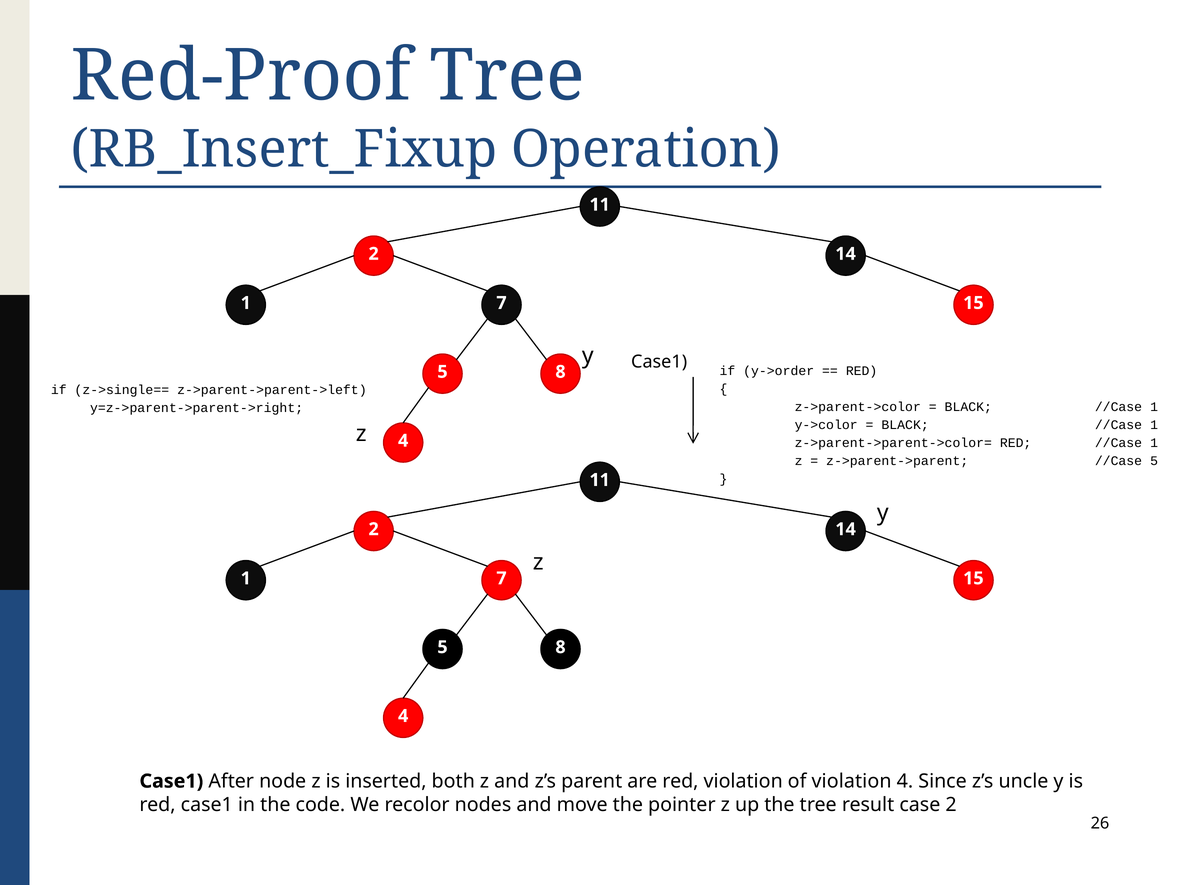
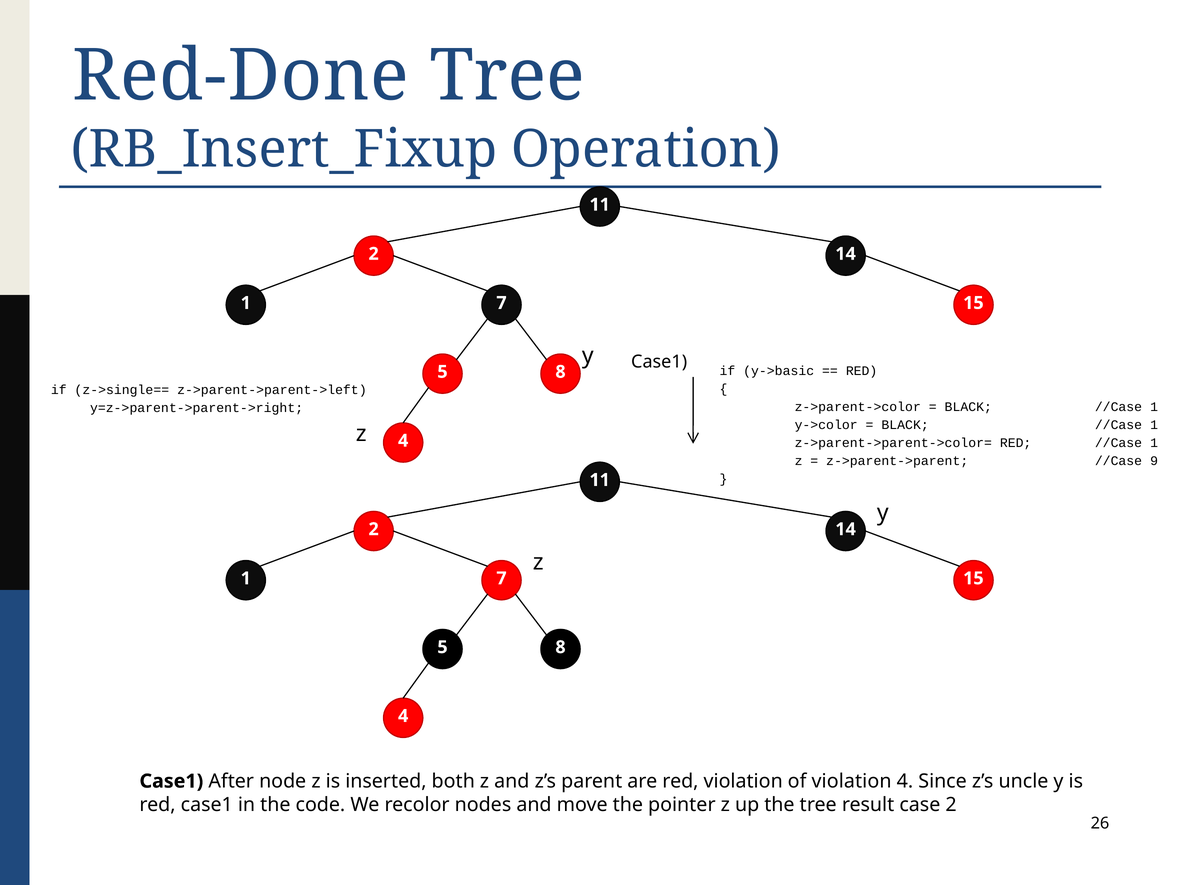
Red-Proof: Red-Proof -> Red-Done (240, 76)
y->order: y->order -> y->basic (779, 371)
//Case 5: 5 -> 9 (1154, 461)
